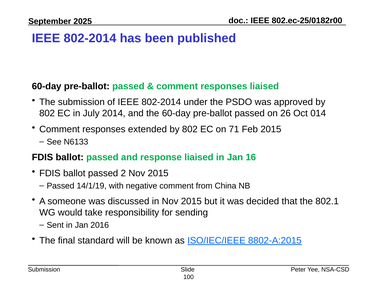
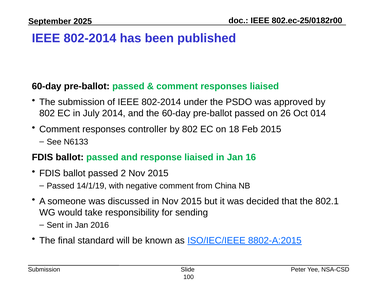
extended: extended -> controller (147, 129)
71: 71 -> 18 (234, 129)
